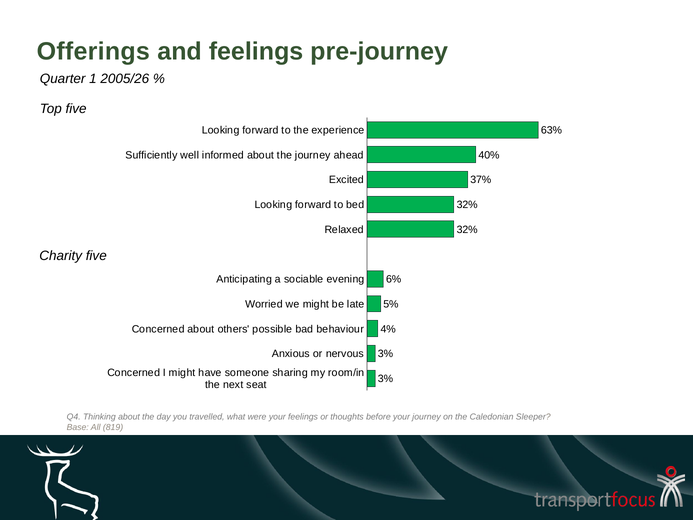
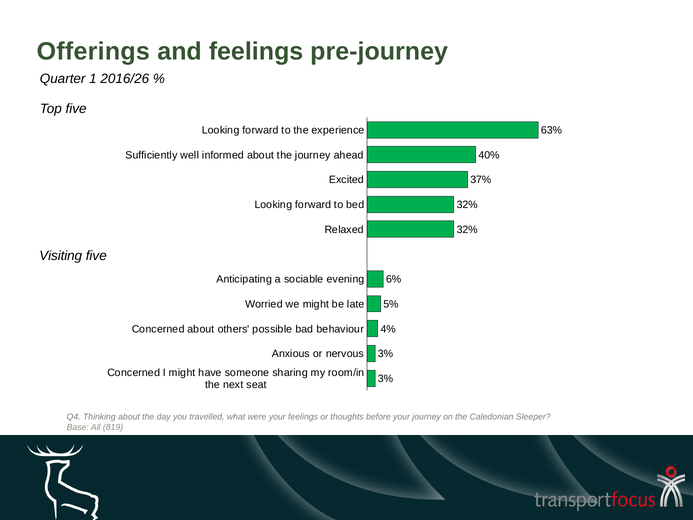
2005/26: 2005/26 -> 2016/26 (125, 79)
Charity: Charity -> Visiting (61, 255)
